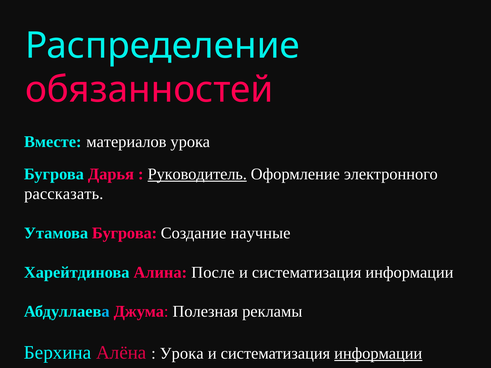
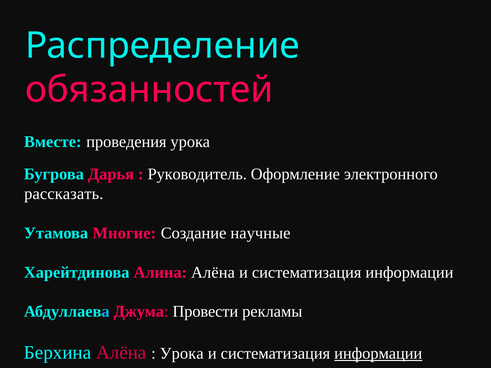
материалов: материалов -> проведения (126, 142)
Руководитель underline: present -> none (197, 174)
Утамова Бугрова: Бугрова -> Многие (124, 233)
Алина После: После -> Алёна (213, 272)
Полезная: Полезная -> Провести (205, 312)
